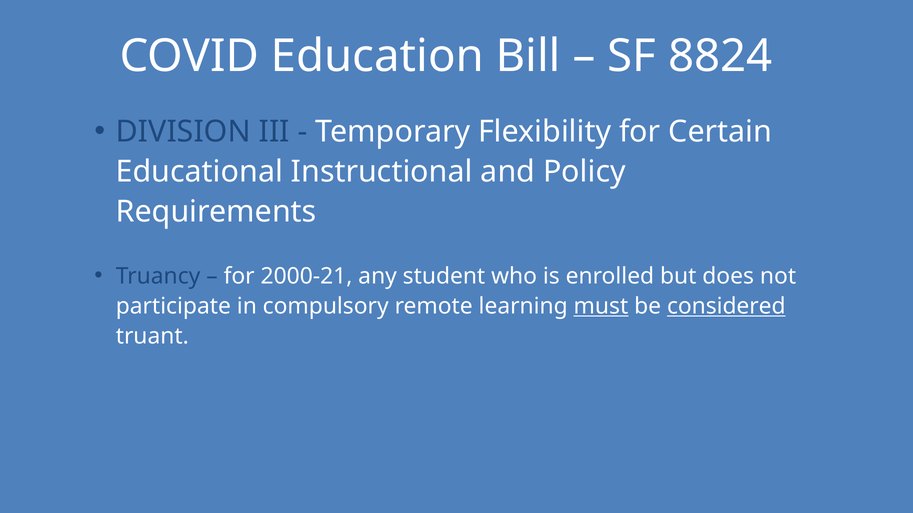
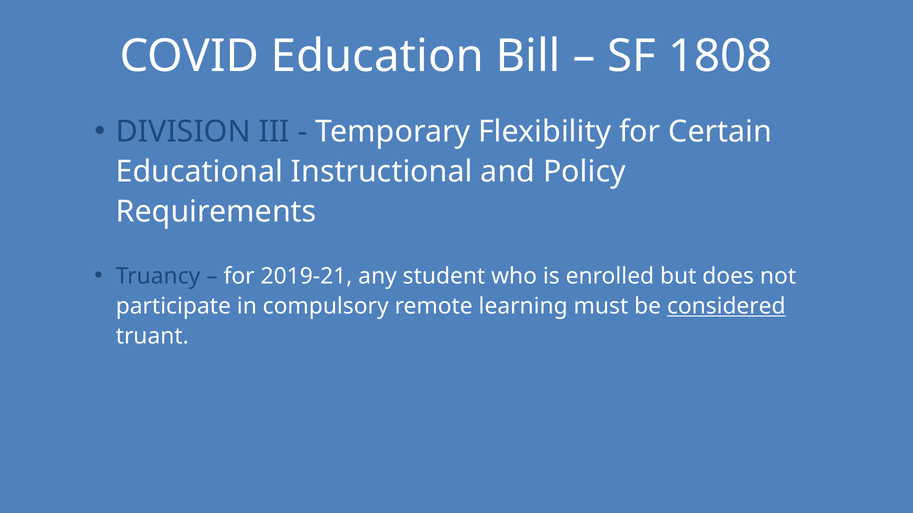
8824: 8824 -> 1808 (720, 57)
2000-21: 2000-21 -> 2019-21 (306, 276)
must underline: present -> none (601, 307)
